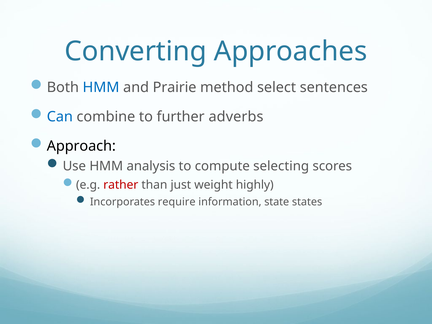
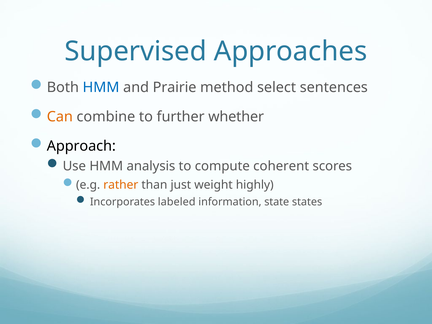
Converting: Converting -> Supervised (136, 51)
Can colour: blue -> orange (60, 117)
adverbs: adverbs -> whether (236, 117)
selecting: selecting -> coherent (281, 166)
rather colour: red -> orange (121, 185)
require: require -> labeled (177, 202)
